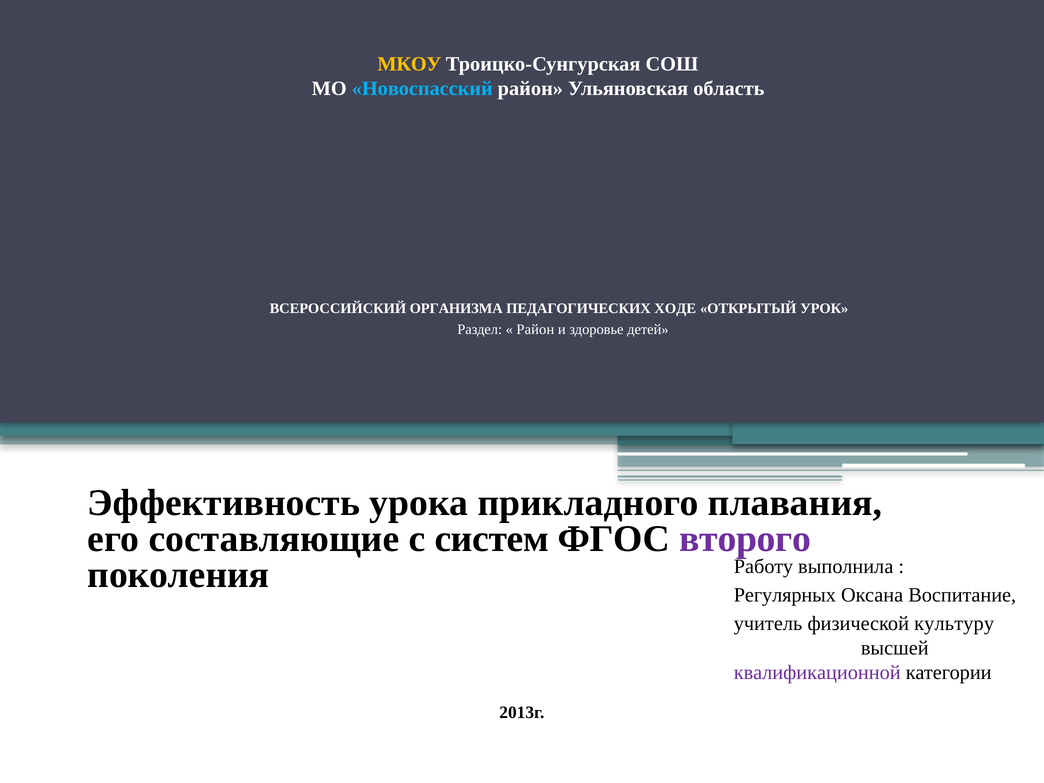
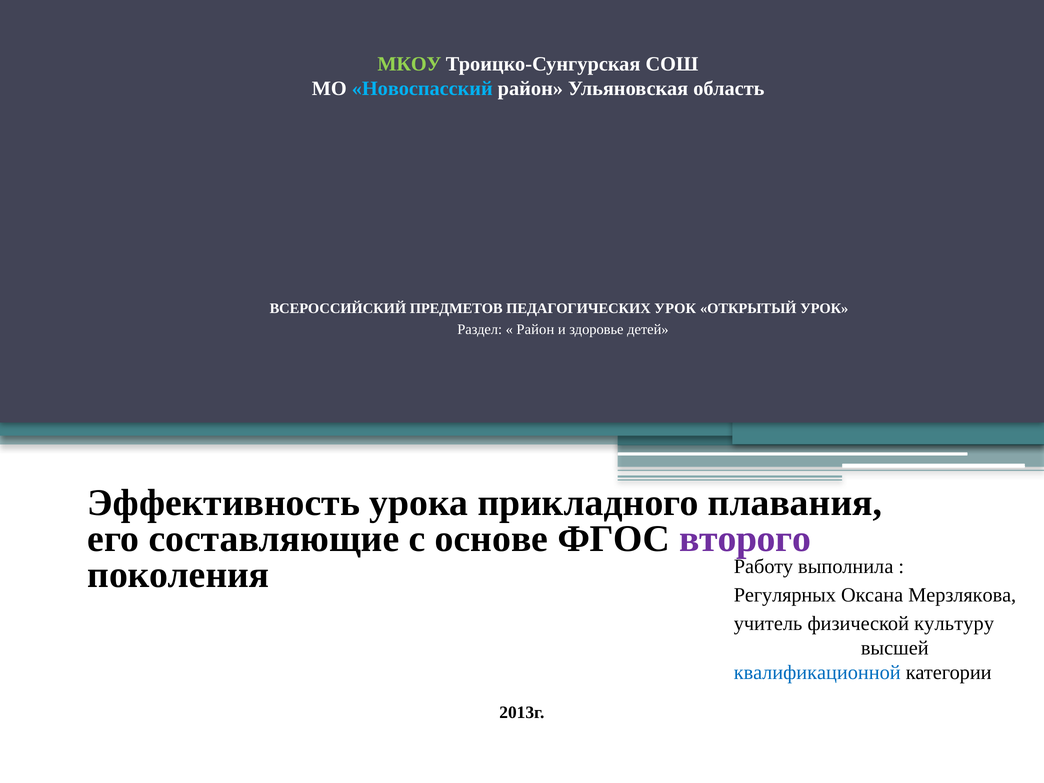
МКОУ colour: yellow -> light green (409, 64)
ОРГАНИЗМА: ОРГАНИЗМА -> ПРЕДМЕТОВ (456, 309)
ПЕДАГОГИЧЕСКИХ ХОДЕ: ХОДЕ -> УРОК (675, 309)
систем: систем -> основе (491, 539)
Воспитание: Воспитание -> Мерзлякова (962, 595)
квалификационной colour: purple -> blue (817, 672)
